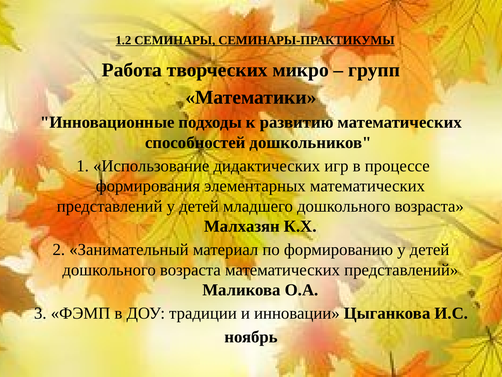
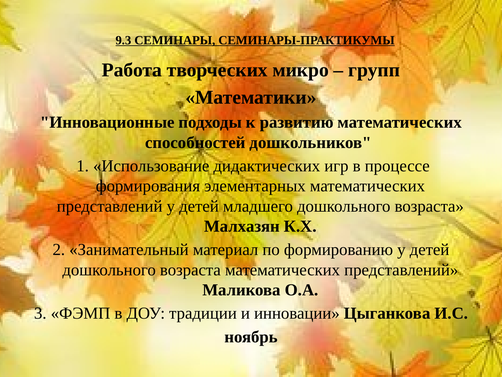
1.2: 1.2 -> 9.3 (123, 40)
